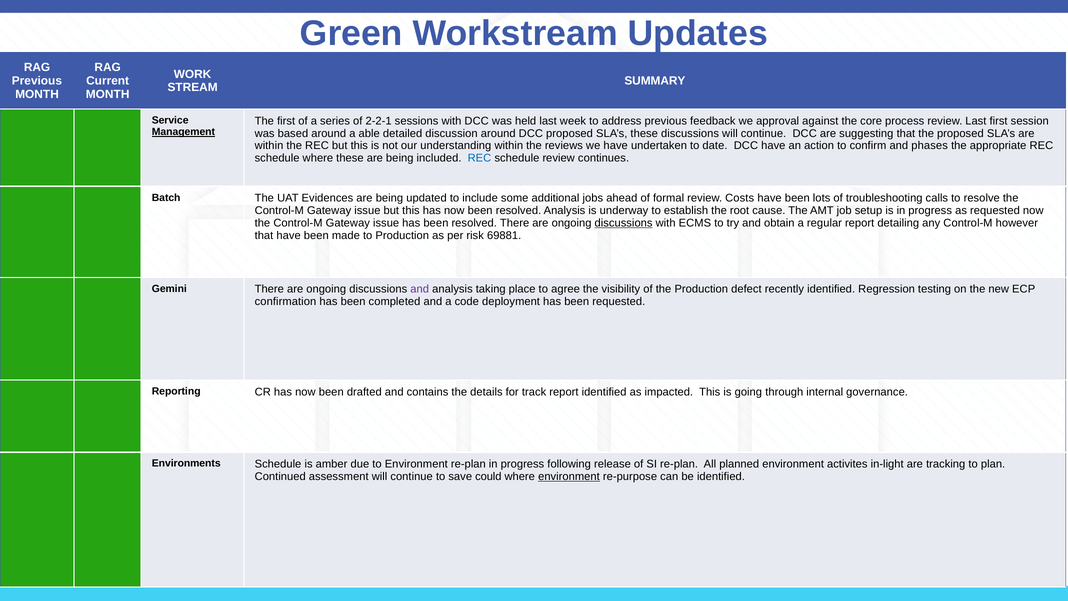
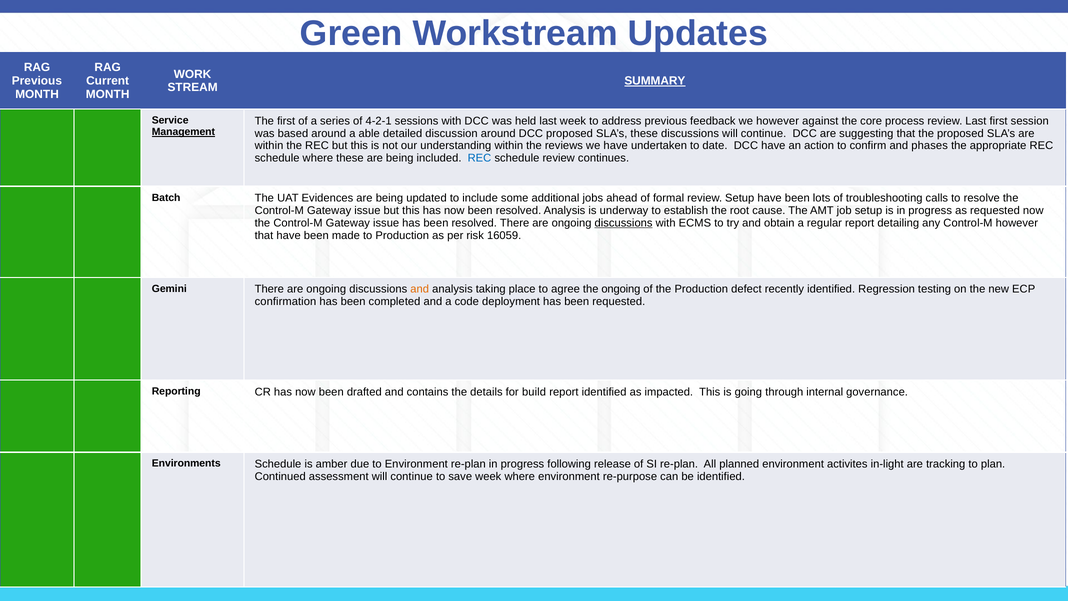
SUMMARY underline: none -> present (655, 81)
2-2-1: 2-2-1 -> 4-2-1 (379, 121)
we approval: approval -> however (778, 121)
review Costs: Costs -> Setup (740, 198)
69881: 69881 -> 16059 (504, 235)
and colour: purple -> orange (420, 289)
the visibility: visibility -> ongoing (621, 289)
track: track -> build (534, 392)
save could: could -> week (488, 476)
environment underline: present -> none (569, 476)
